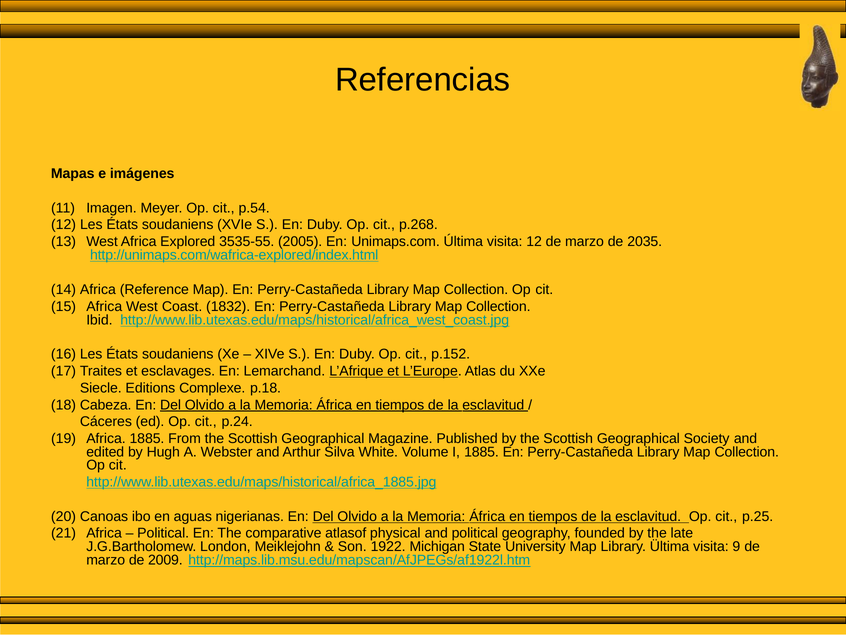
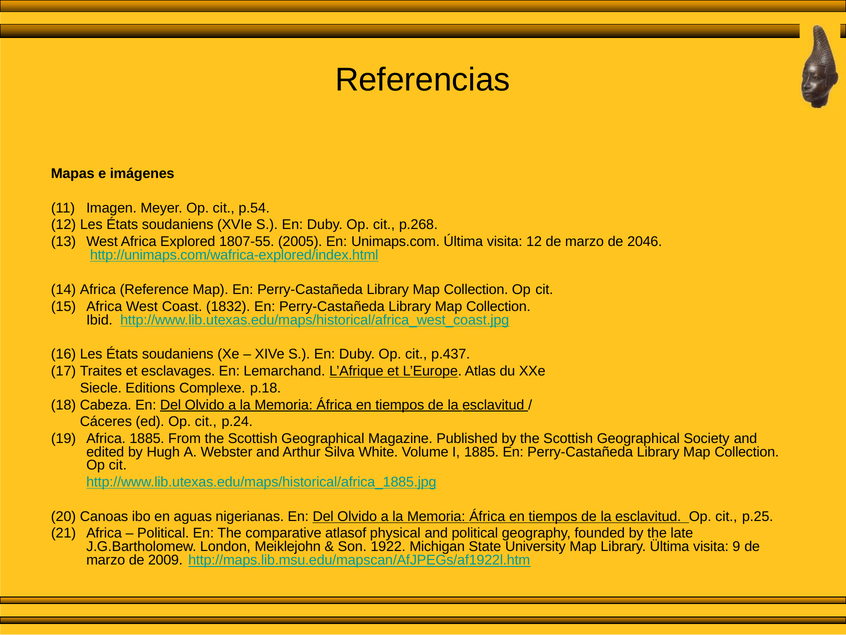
3535-55: 3535-55 -> 1807-55 (247, 242)
2035: 2035 -> 2046 (645, 242)
p.152: p.152 -> p.437 (451, 354)
